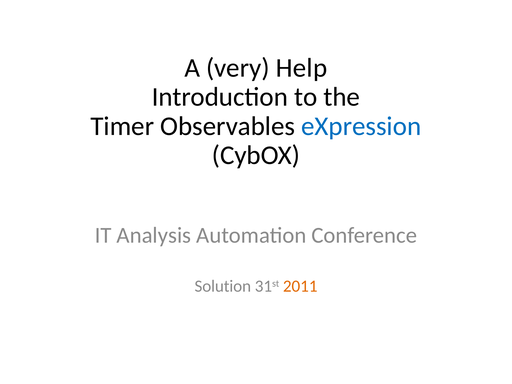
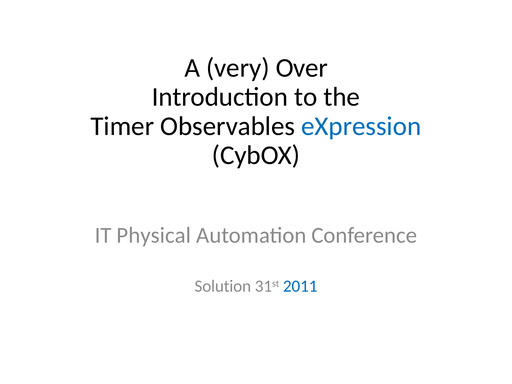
Help: Help -> Over (302, 68)
Analysis: Analysis -> Physical (154, 235)
2011 colour: orange -> blue (300, 286)
